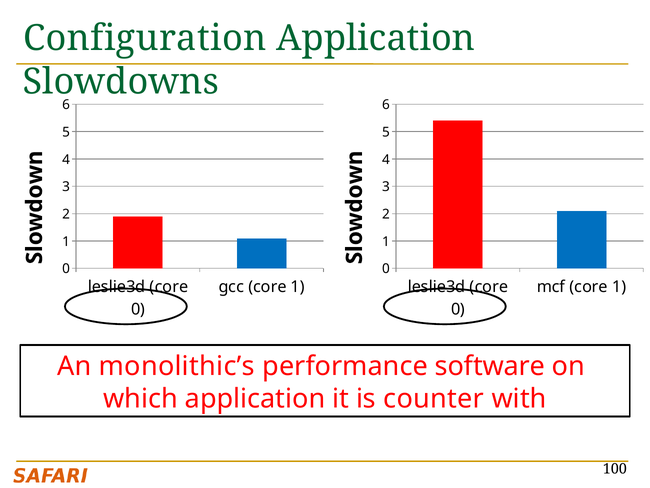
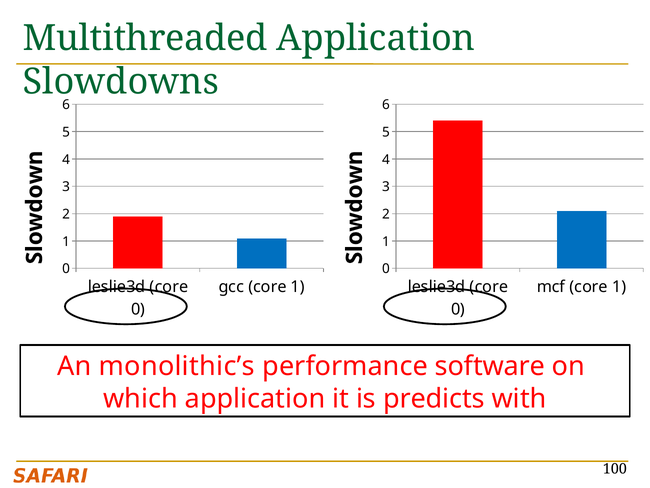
Configuration: Configuration -> Multithreaded (145, 38)
counter: counter -> predicts (434, 398)
